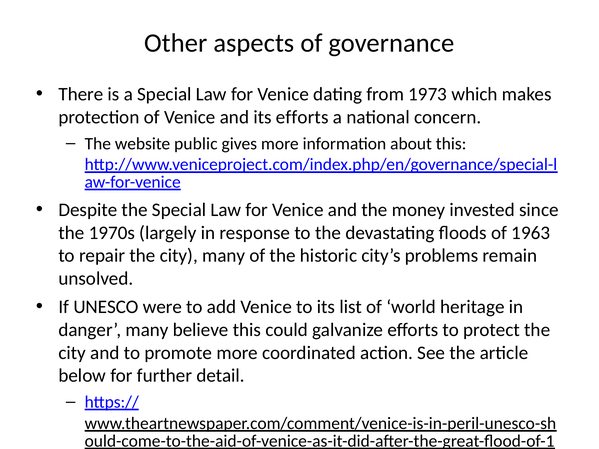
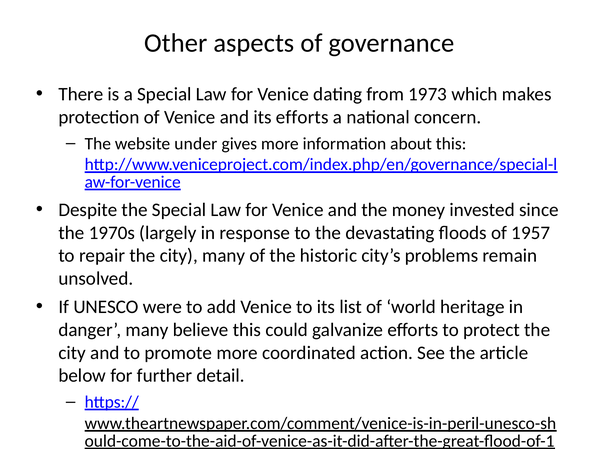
public: public -> under (196, 144)
1963: 1963 -> 1957 (531, 233)
